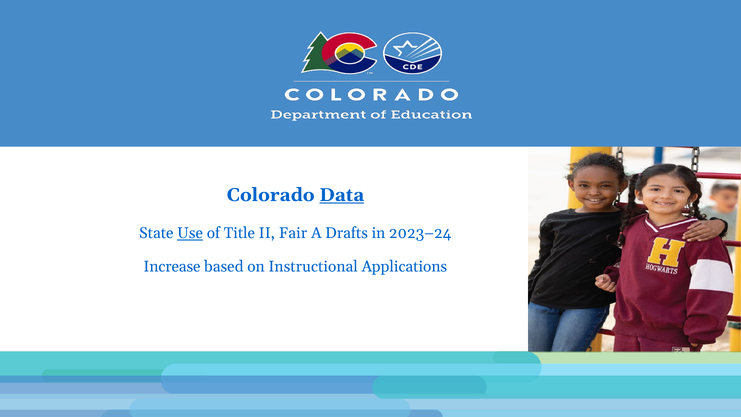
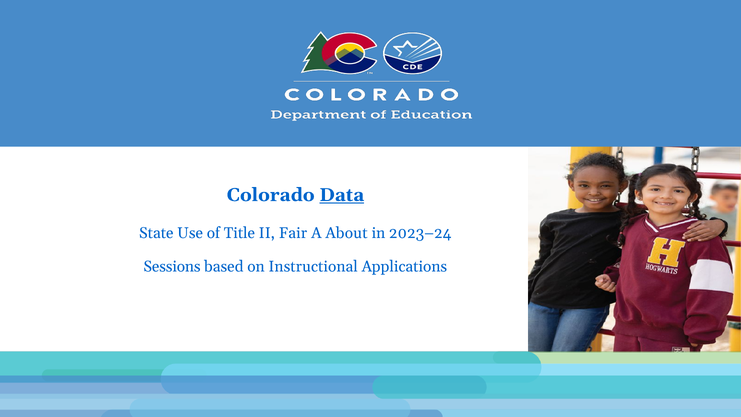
Use underline: present -> none (190, 233)
Drafts: Drafts -> About (347, 233)
Increase: Increase -> Sessions (172, 267)
